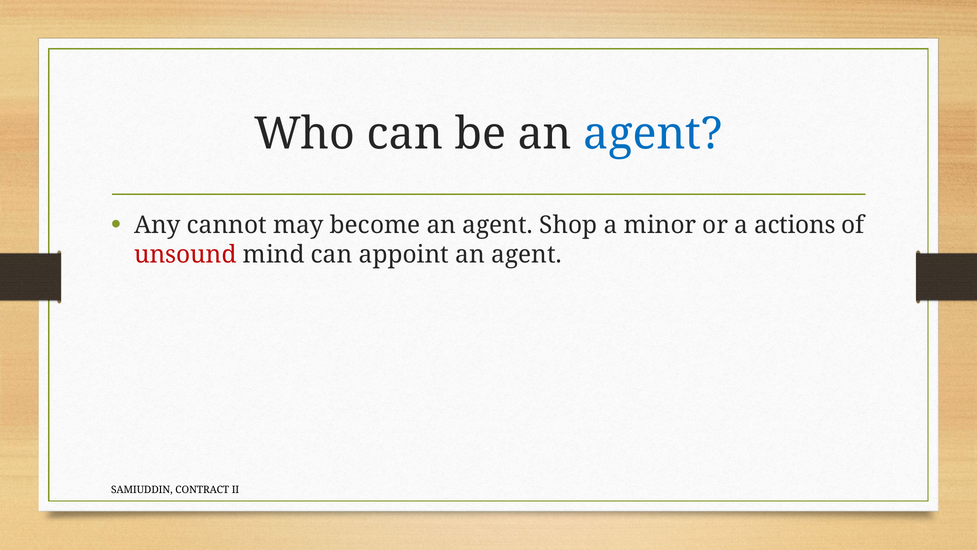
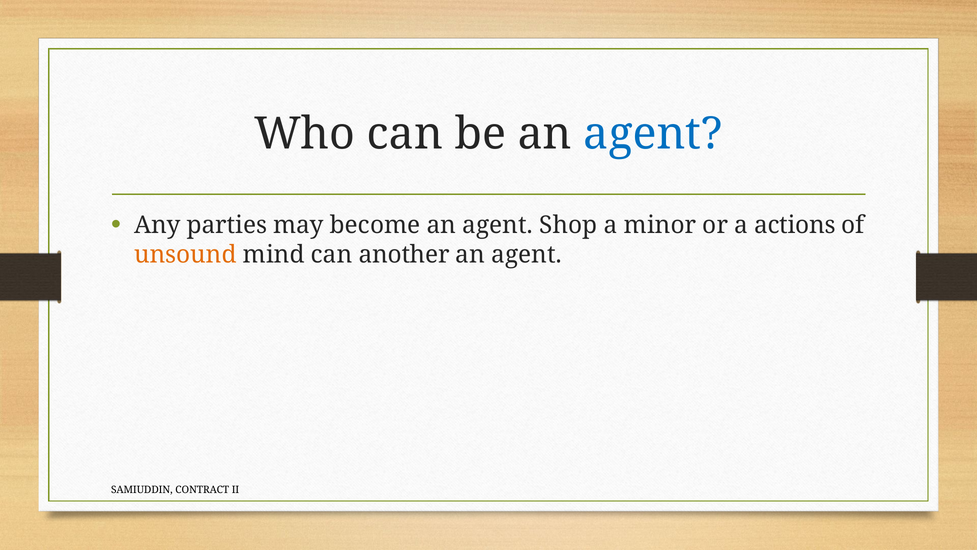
cannot: cannot -> parties (227, 225)
unsound colour: red -> orange (185, 254)
appoint: appoint -> another (404, 254)
